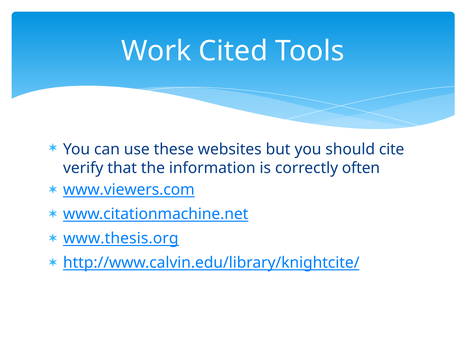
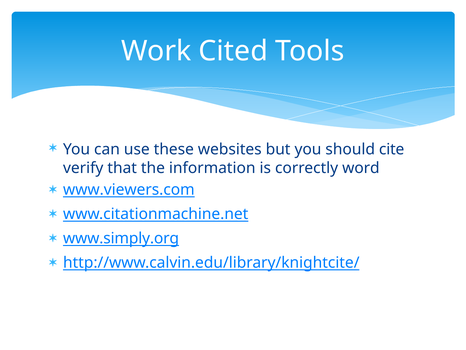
often: often -> word (361, 168)
www.thesis.org: www.thesis.org -> www.simply.org (121, 238)
